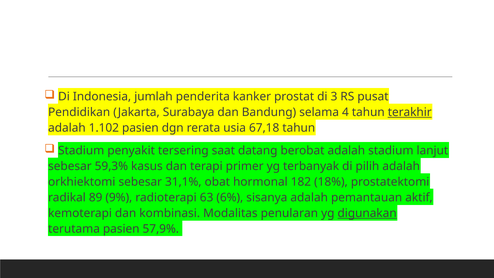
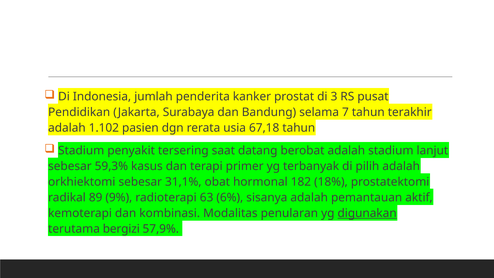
4: 4 -> 7 (345, 112)
terakhir underline: present -> none (410, 112)
terutama pasien: pasien -> bergizi (121, 229)
